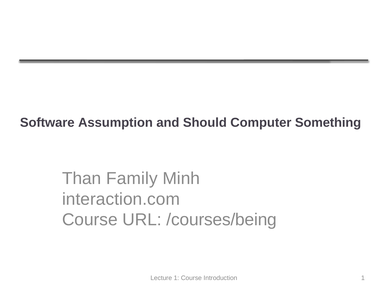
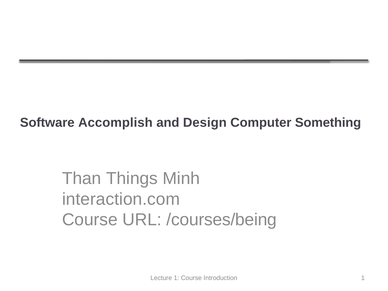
Assumption: Assumption -> Accomplish (115, 122)
Should: Should -> Design (205, 122)
Family: Family -> Things (132, 178)
